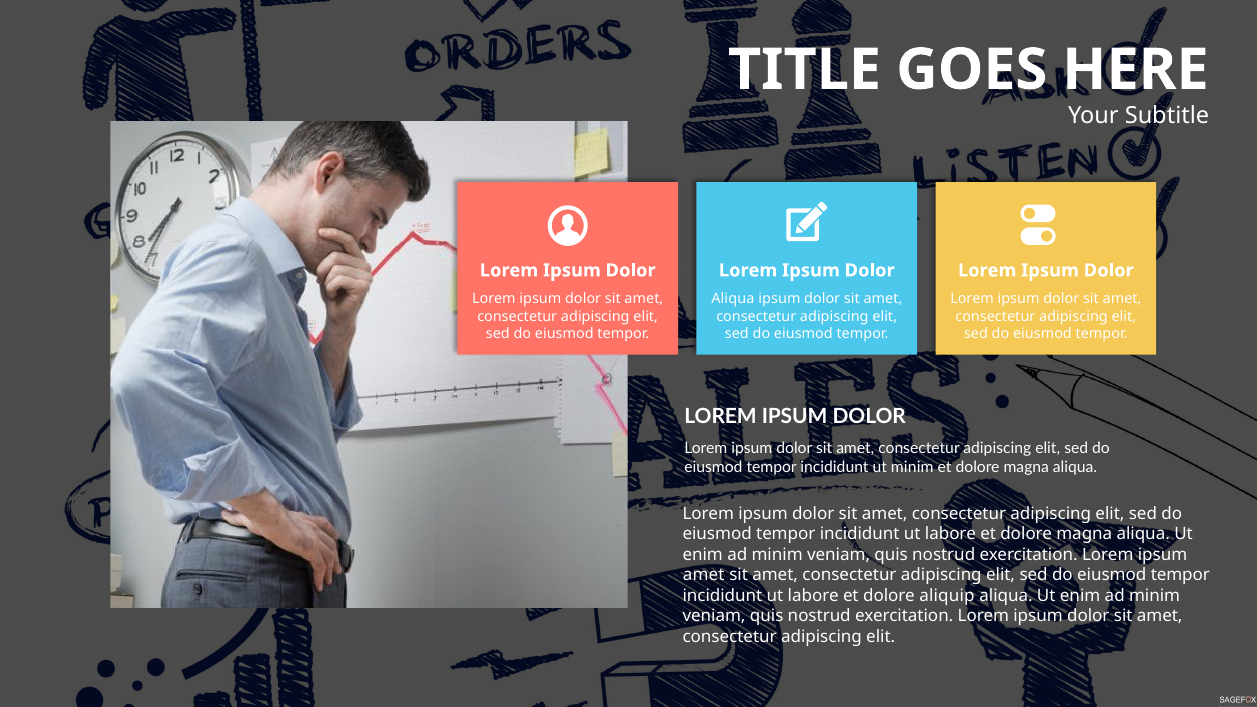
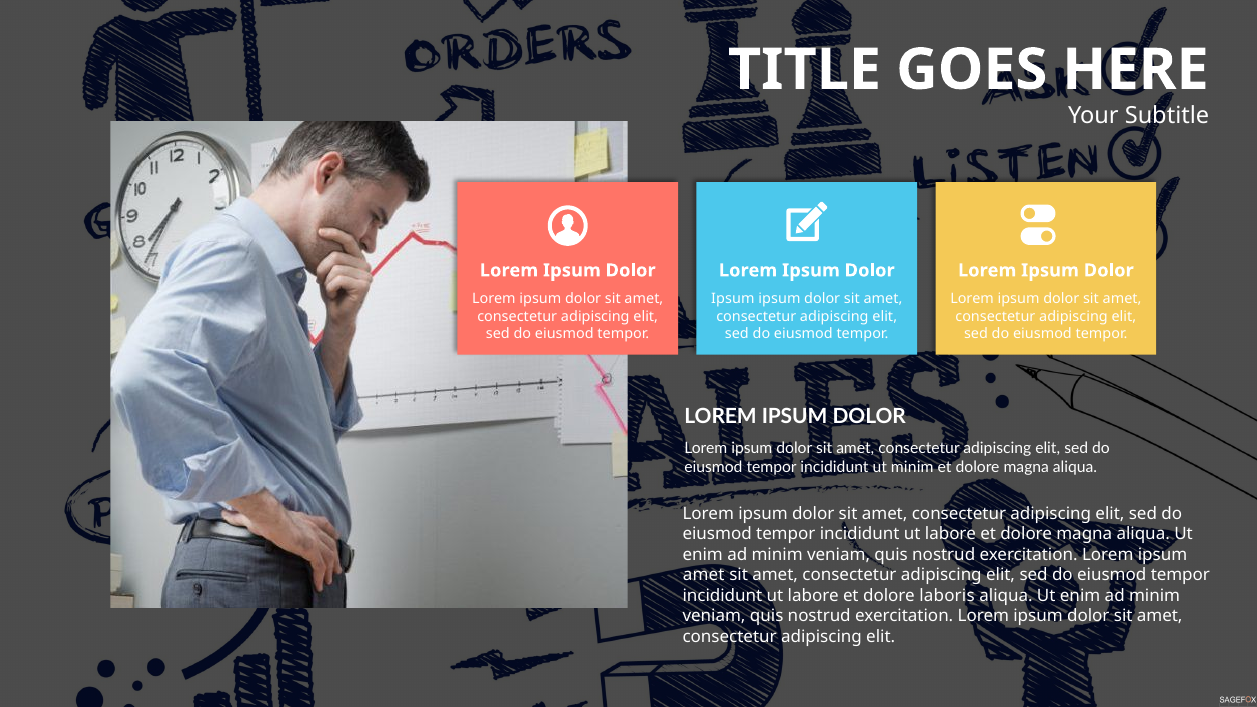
Aliqua: Aliqua -> Ipsum (733, 299)
aliquip: aliquip -> laboris (947, 596)
